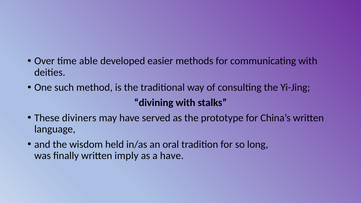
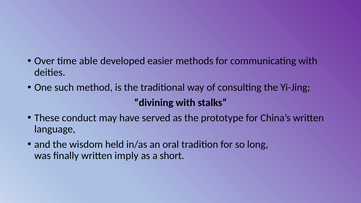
diviners: diviners -> conduct (79, 118)
a have: have -> short (172, 156)
